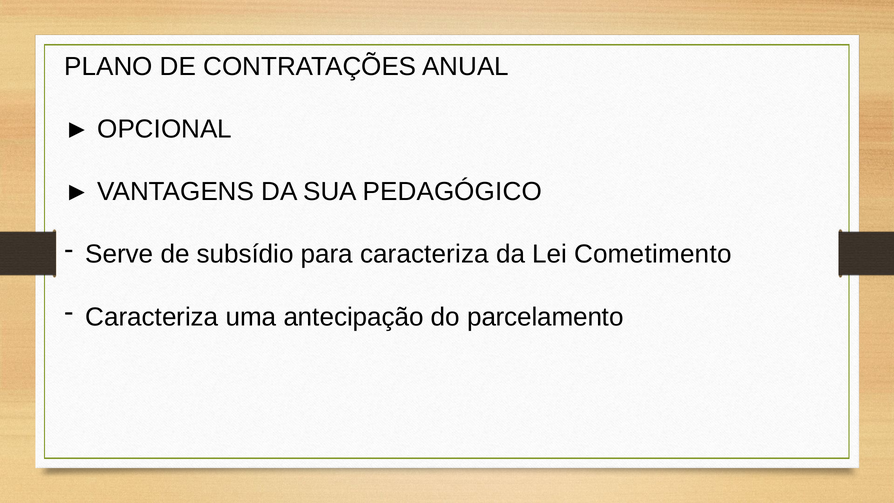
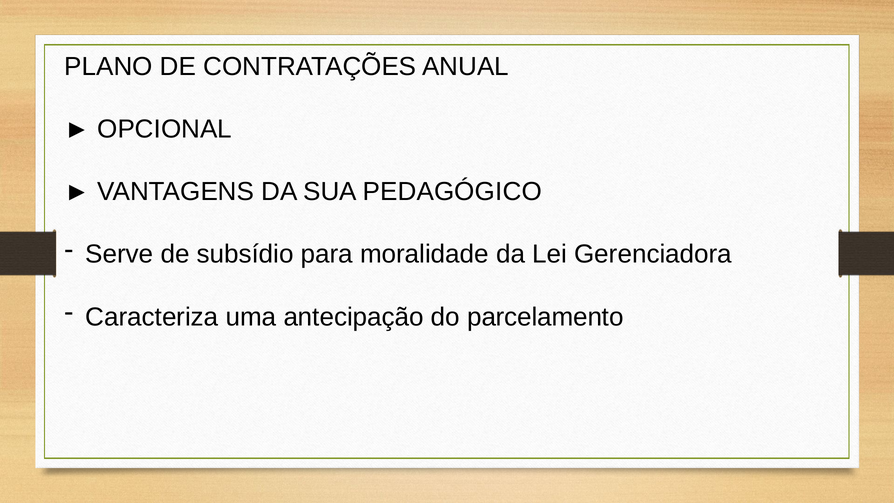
para caracteriza: caracteriza -> moralidade (424, 254)
Cometimento: Cometimento -> Gerenciadora (653, 254)
